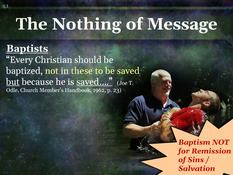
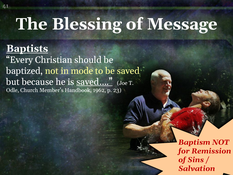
Nothing: Nothing -> Blessing (87, 24)
these: these -> mode (82, 71)
but underline: present -> none (13, 82)
